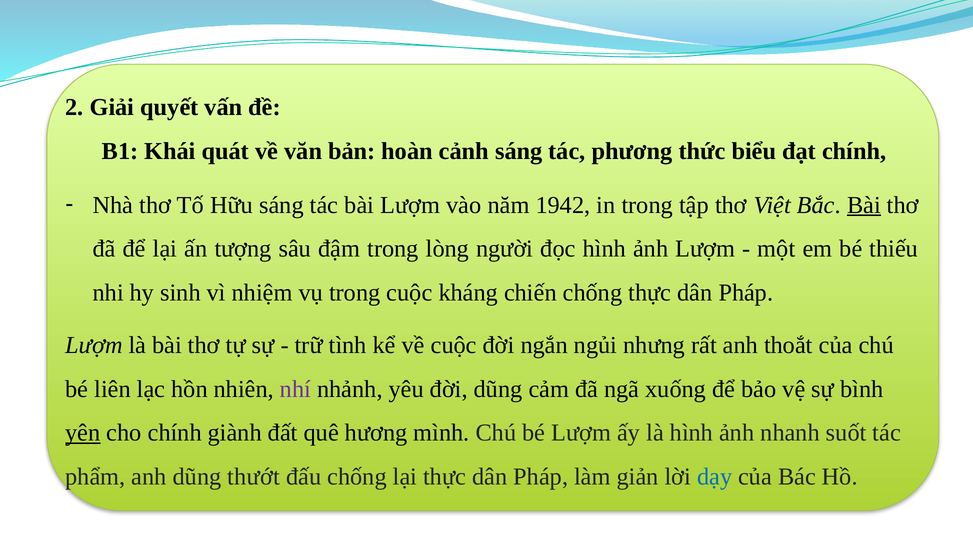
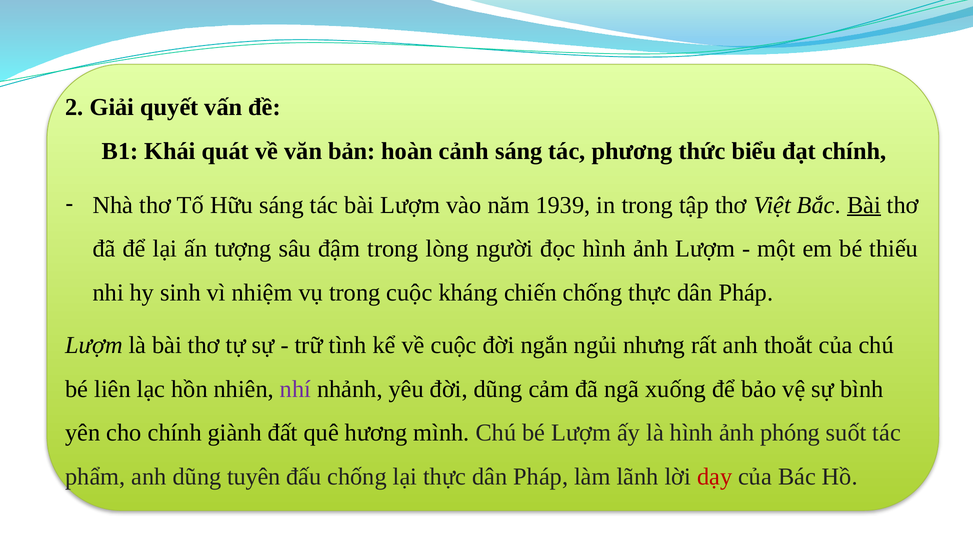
1942: 1942 -> 1939 (563, 205)
yên underline: present -> none (83, 433)
nhanh: nhanh -> phóng (790, 433)
thướt: thướt -> tuyên (254, 477)
giản: giản -> lãnh (638, 477)
dạy colour: blue -> red (715, 477)
